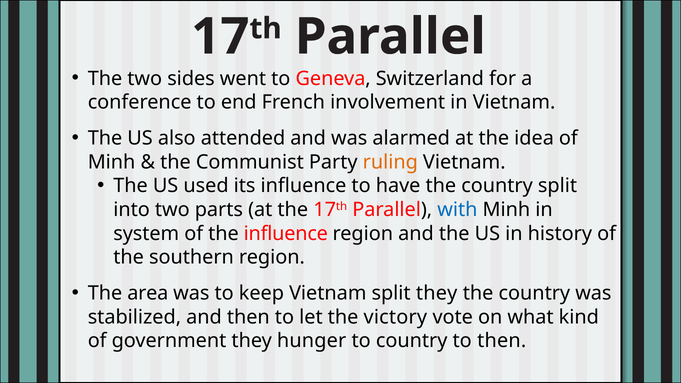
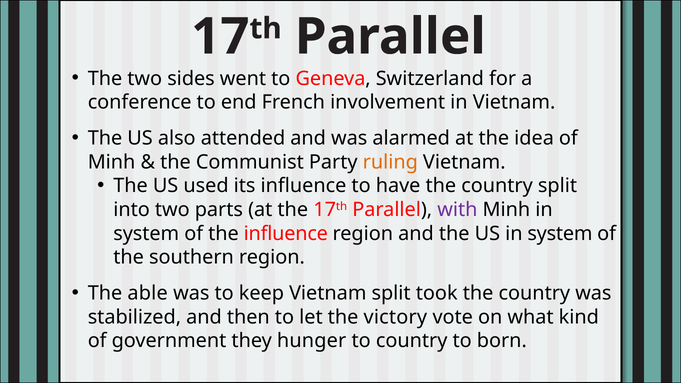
with colour: blue -> purple (457, 210)
US in history: history -> system (560, 234)
area: area -> able (148, 293)
split they: they -> took (437, 293)
to then: then -> born (502, 341)
